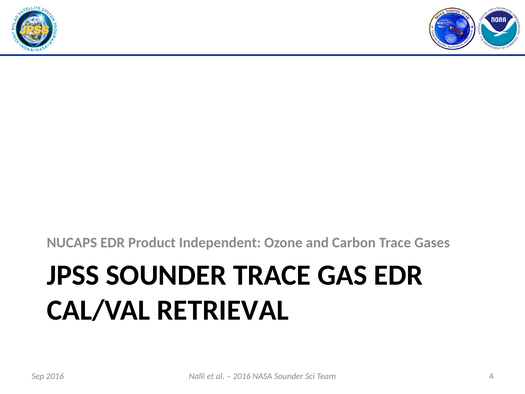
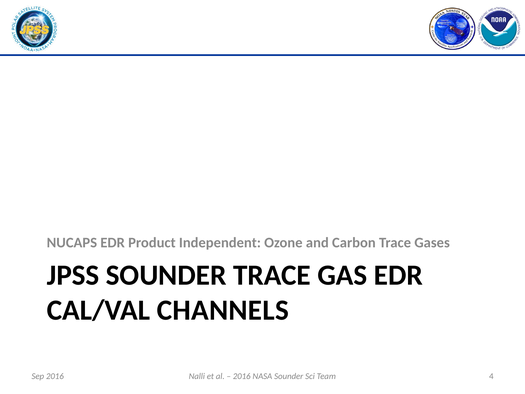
RETRIEVAL: RETRIEVAL -> CHANNELS (223, 310)
